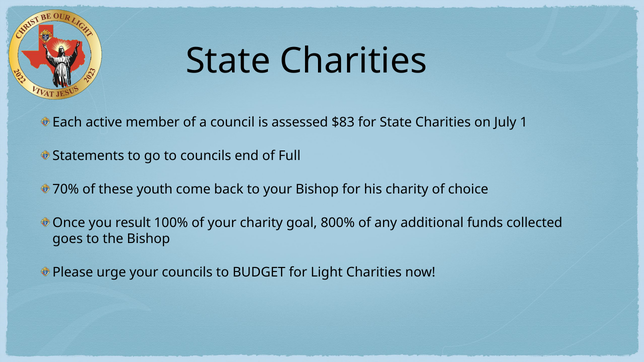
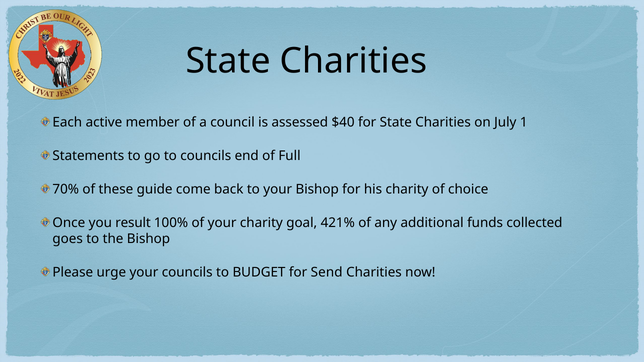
$83: $83 -> $40 (343, 122)
youth: youth -> guide (155, 190)
800%: 800% -> 421% (338, 223)
Light: Light -> Send (327, 273)
